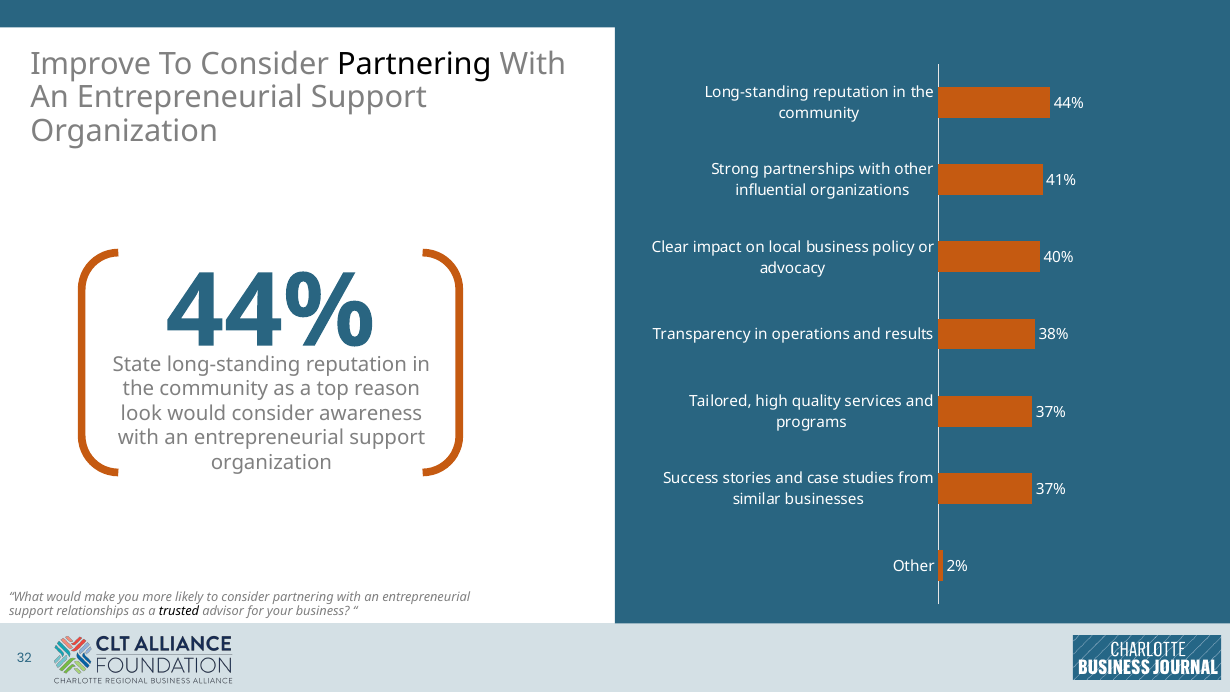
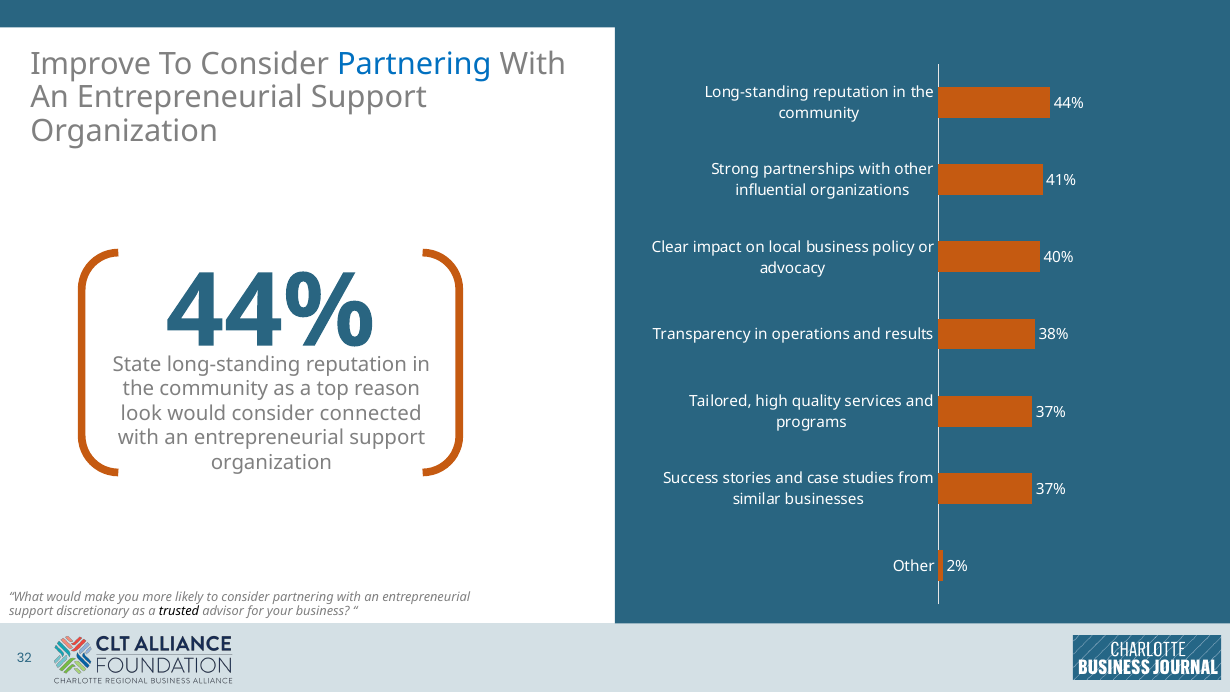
Partnering colour: black -> blue (414, 65)
awareness: awareness -> connected (371, 413)
relationships: relationships -> discretionary (93, 611)
